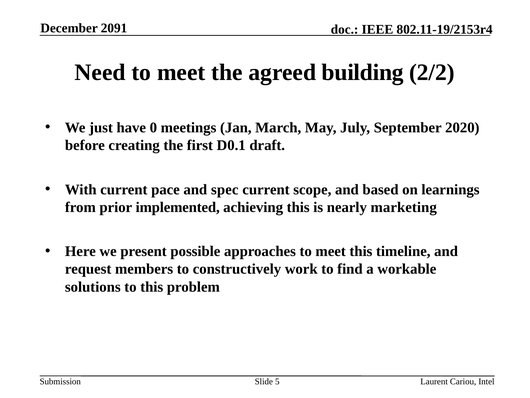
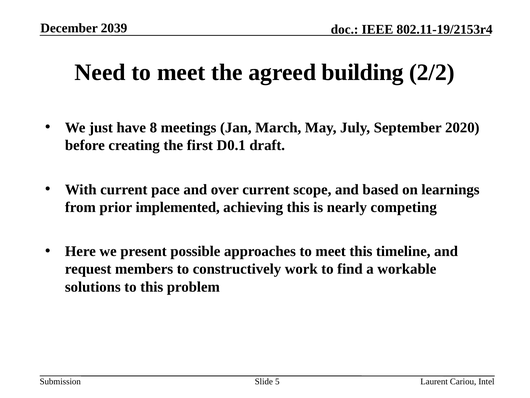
2091: 2091 -> 2039 (114, 28)
0: 0 -> 8 (153, 127)
spec: spec -> over (225, 189)
marketing: marketing -> competing (404, 207)
